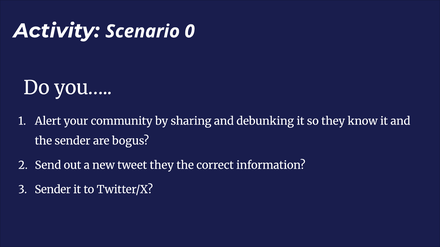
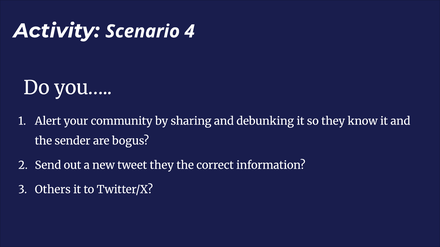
0: 0 -> 4 (190, 31)
Sender: Sender -> Others (53, 190)
